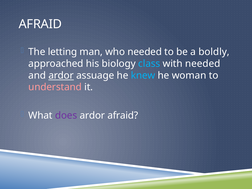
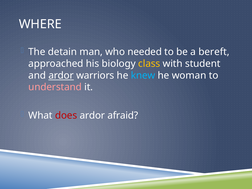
AFRAID: AFRAID -> WHERE (40, 24)
letting: letting -> detain (62, 52)
boldly: boldly -> bereft (214, 52)
class colour: light blue -> yellow (149, 64)
with needed: needed -> student (203, 64)
assuage: assuage -> warriors (95, 75)
does colour: purple -> red (66, 115)
